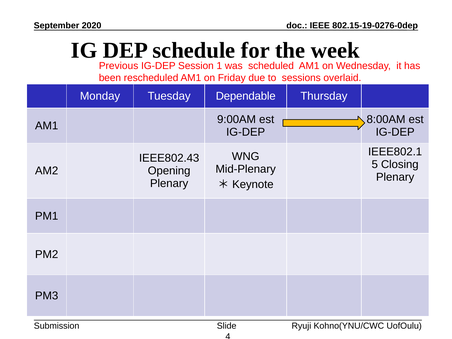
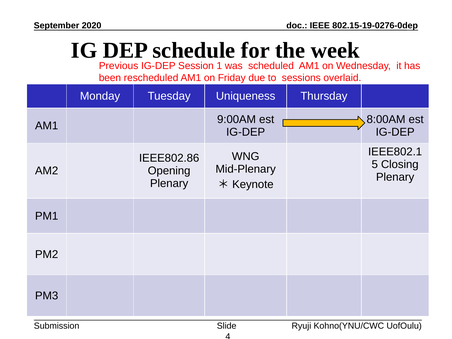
Dependable: Dependable -> Uniqueness (246, 96)
IEEE802.43: IEEE802.43 -> IEEE802.86 (169, 158)
